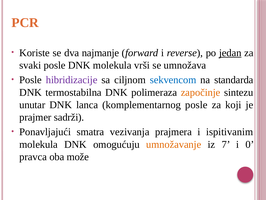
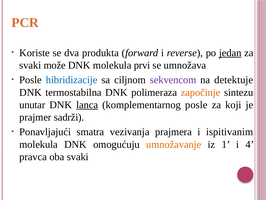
najmanje: najmanje -> produkta (100, 53)
svaki posle: posle -> može (55, 65)
vrši: vrši -> prvi (142, 65)
hibridizacije colour: purple -> blue (72, 80)
sekvencom colour: blue -> purple (173, 80)
standarda: standarda -> detektuje (234, 80)
lanca underline: none -> present (87, 105)
7: 7 -> 1 (226, 144)
0: 0 -> 4 (250, 144)
oba može: može -> svaki (78, 156)
